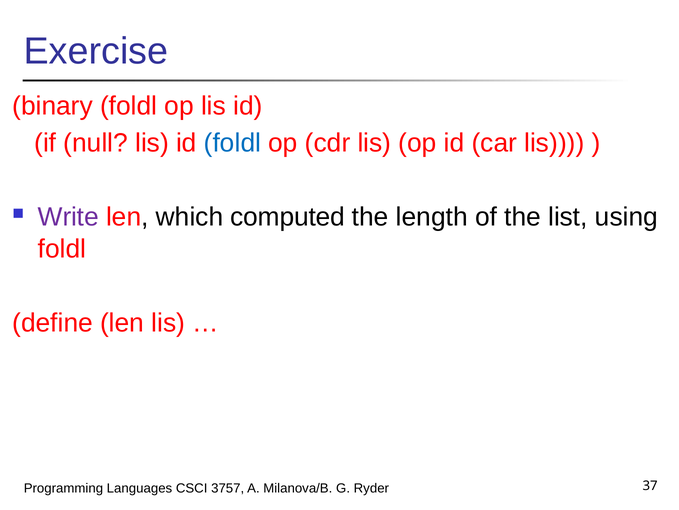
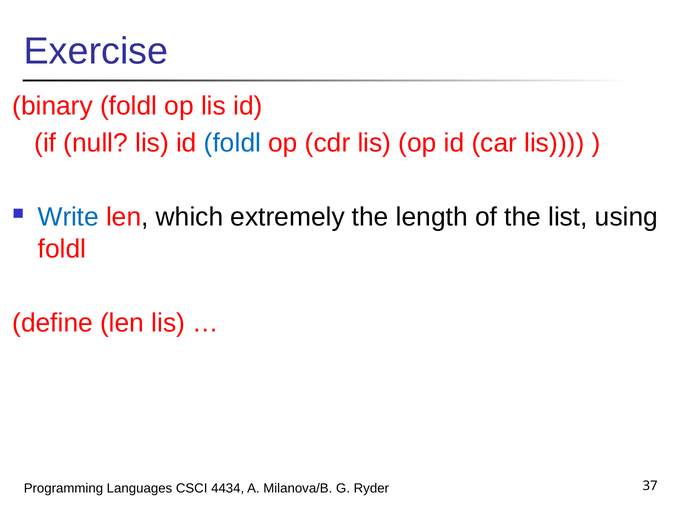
Write colour: purple -> blue (68, 217)
computed: computed -> extremely (288, 217)
3757: 3757 -> 4434 (228, 488)
